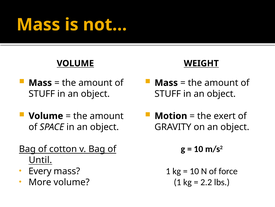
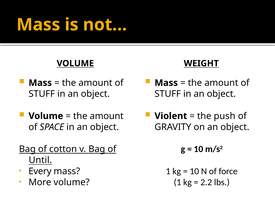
Motion: Motion -> Violent (171, 116)
exert: exert -> push (225, 116)
